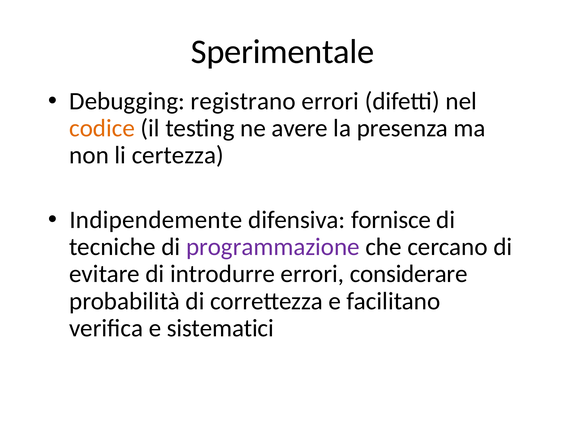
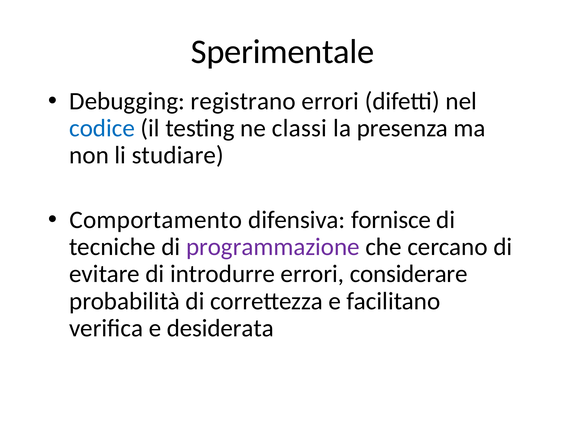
codice colour: orange -> blue (102, 128)
avere: avere -> classi (299, 128)
certezza: certezza -> studiare (178, 155)
Indipendemente: Indipendemente -> Comportamento (156, 220)
sistematici: sistematici -> desiderata (220, 328)
